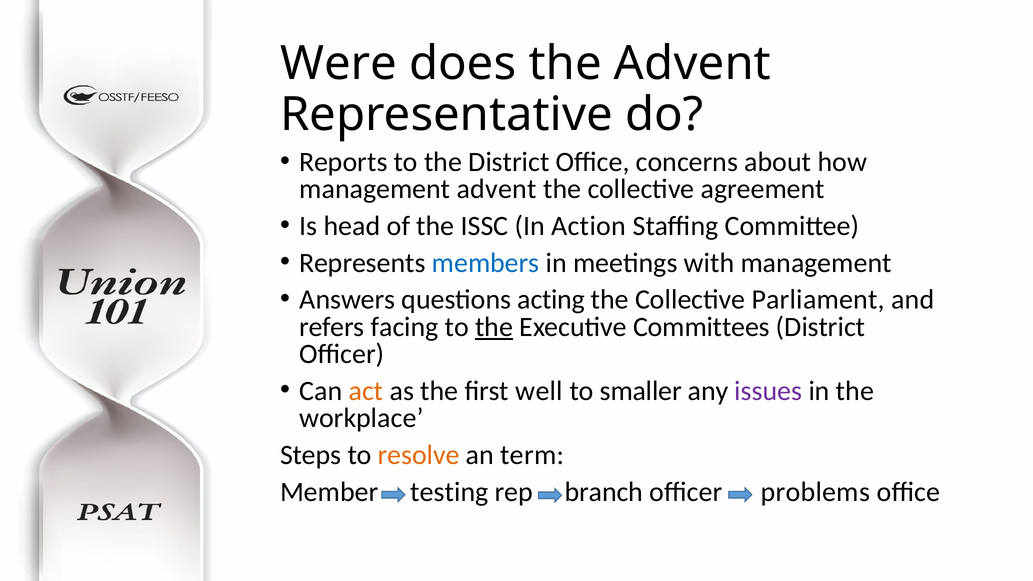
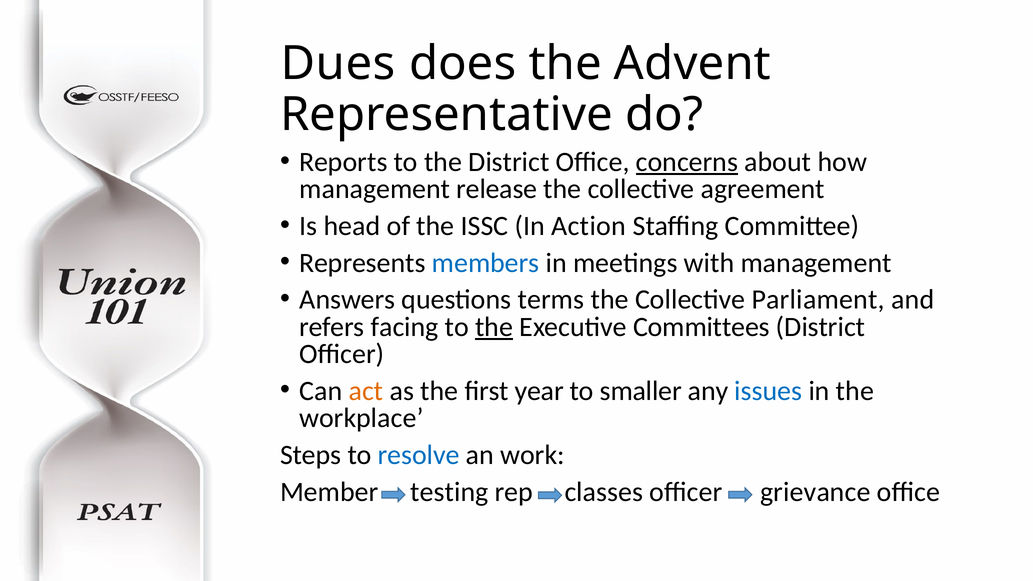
Were: Were -> Dues (338, 64)
concerns underline: none -> present (687, 162)
management advent: advent -> release (497, 189)
acting: acting -> terms (551, 300)
well: well -> year (539, 391)
issues colour: purple -> blue (768, 391)
resolve colour: orange -> blue (419, 455)
term: term -> work (532, 455)
branch: branch -> classes (604, 492)
problems: problems -> grievance (815, 492)
